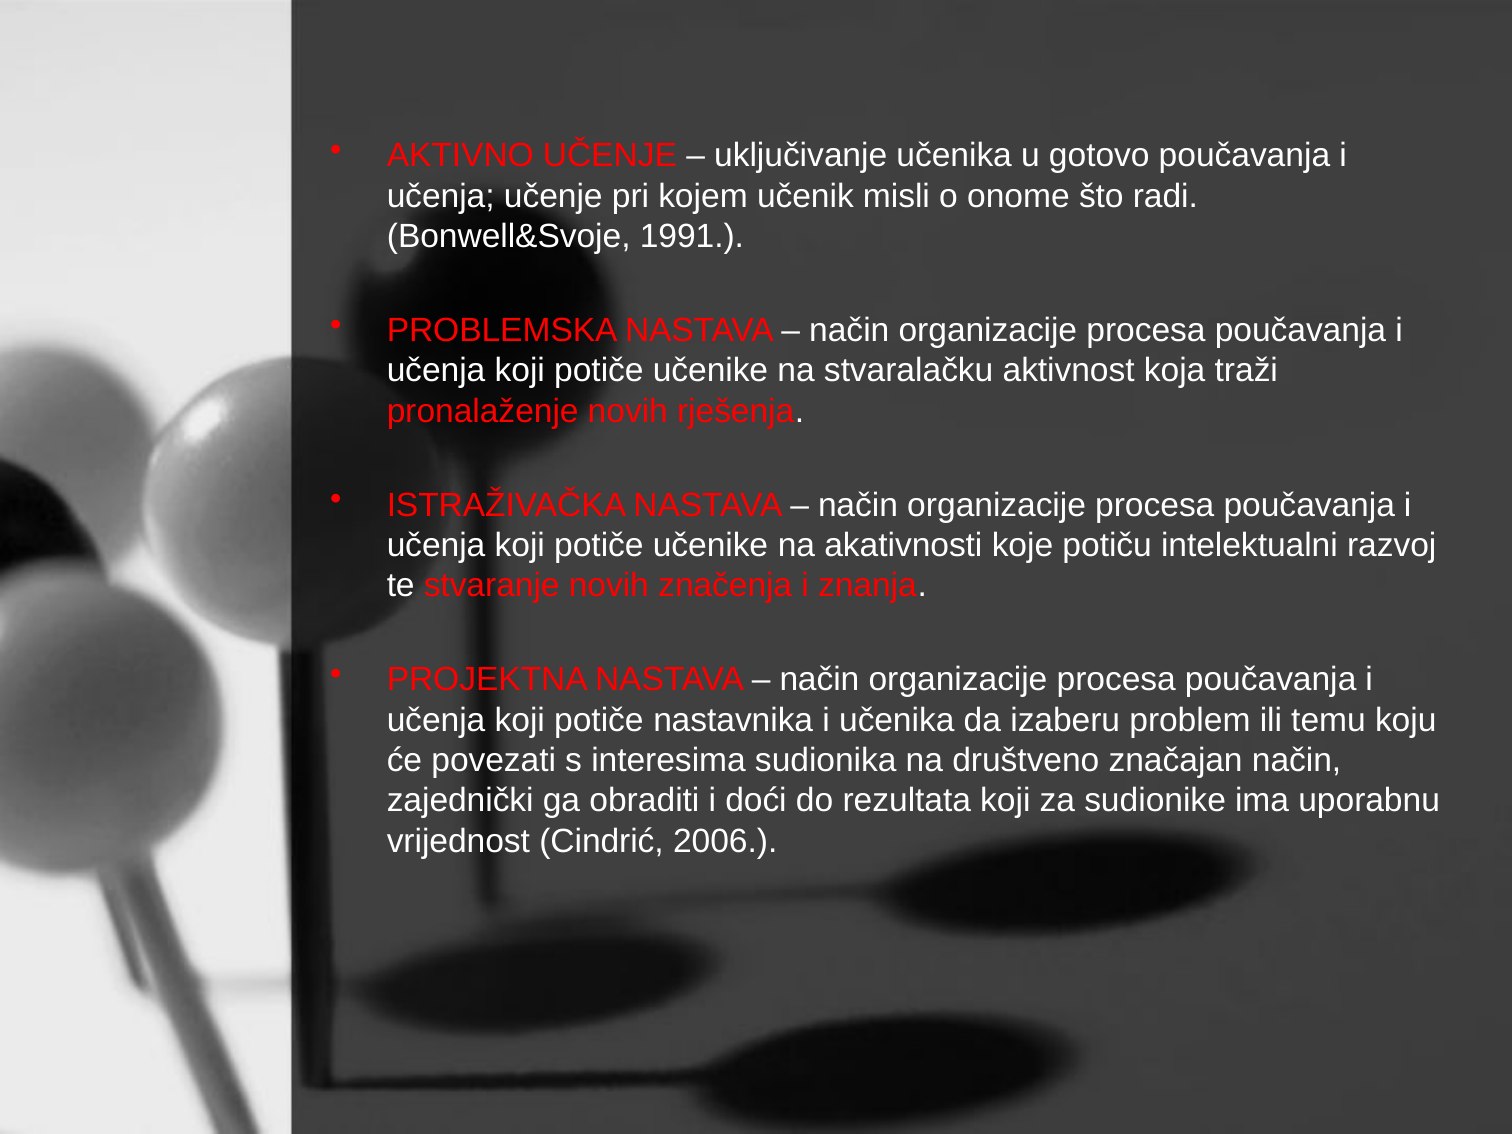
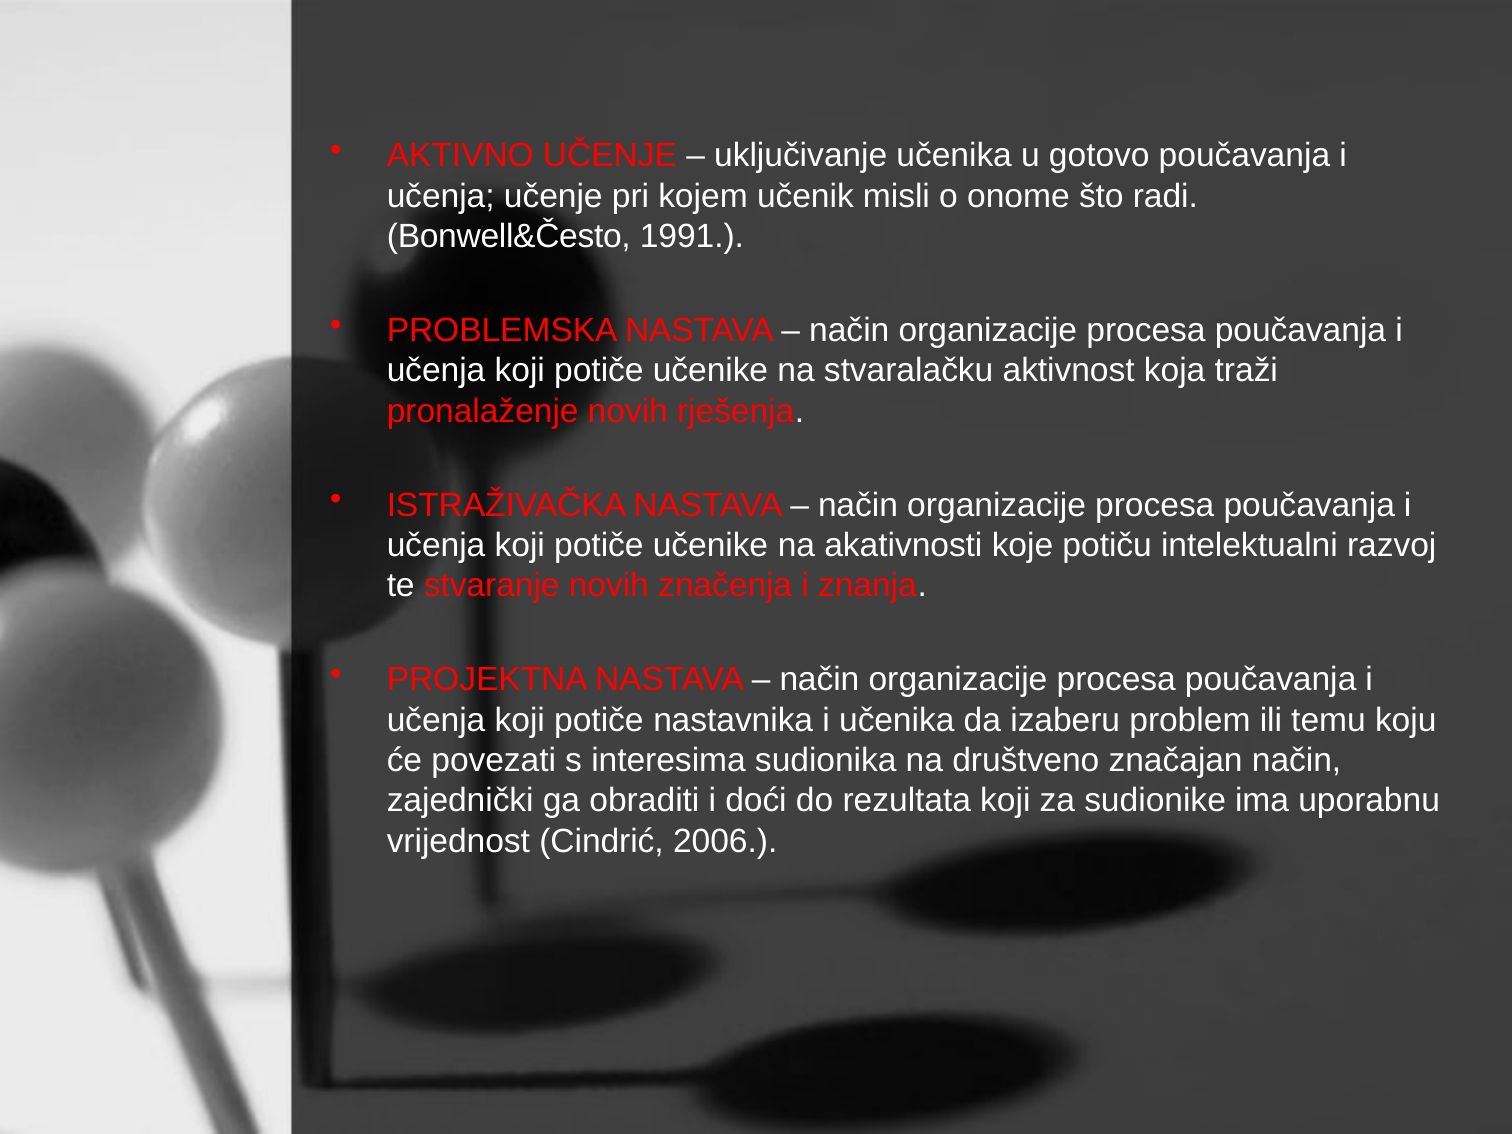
Bonwell&Svoje: Bonwell&Svoje -> Bonwell&Često (509, 236)
